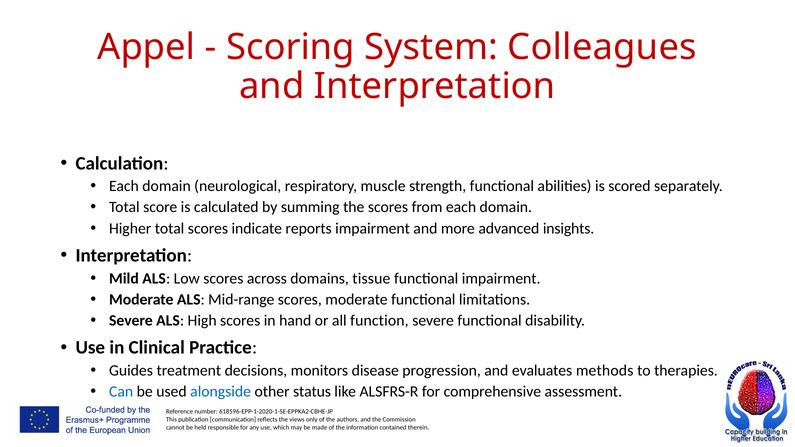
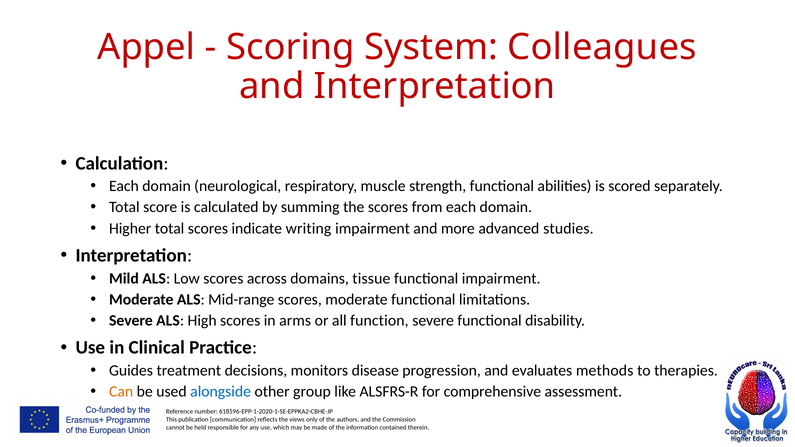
reports: reports -> writing (309, 228)
insights: insights -> studies (568, 228)
hand: hand -> arms (295, 321)
Can colour: blue -> orange (121, 392)
status: status -> group (312, 392)
